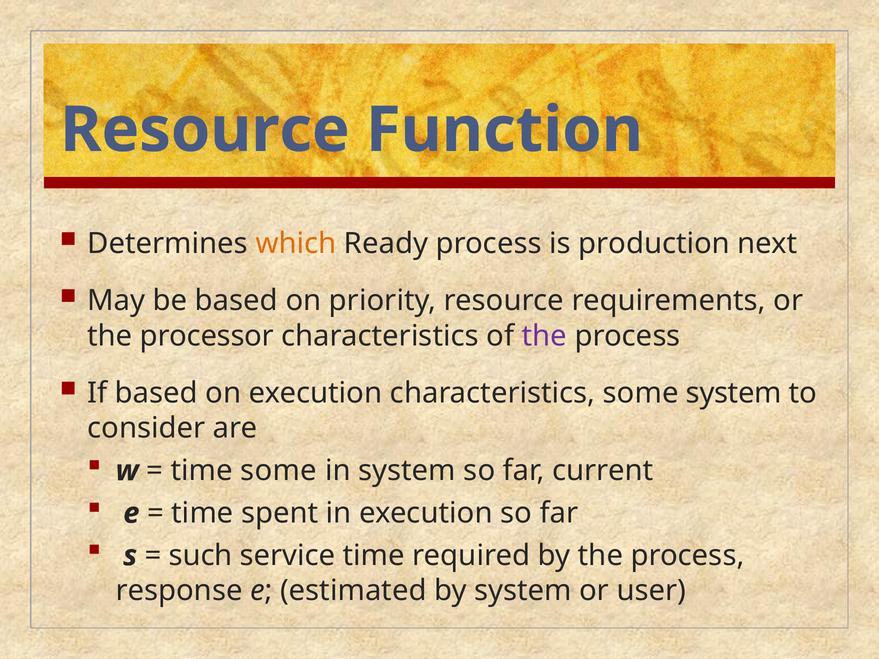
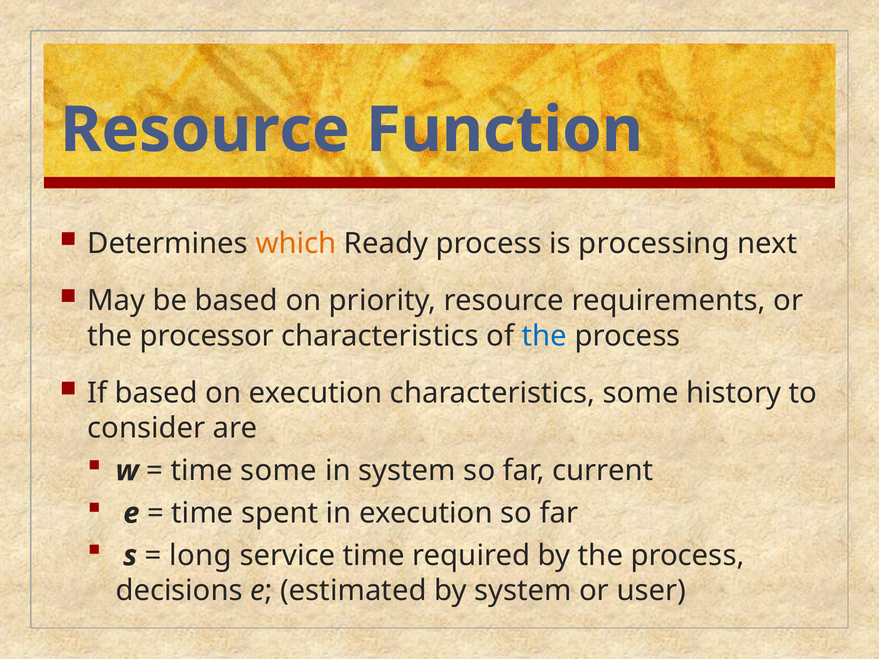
production: production -> processing (654, 244)
the colour: purple -> blue (544, 336)
some system: system -> history (734, 393)
such: such -> long (200, 556)
response: response -> decisions (179, 591)
